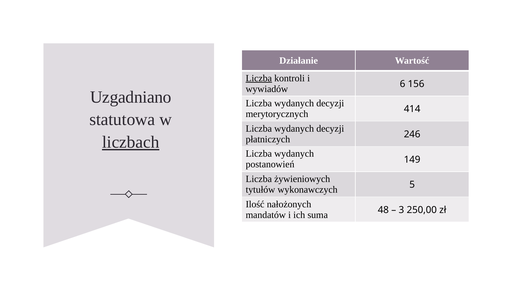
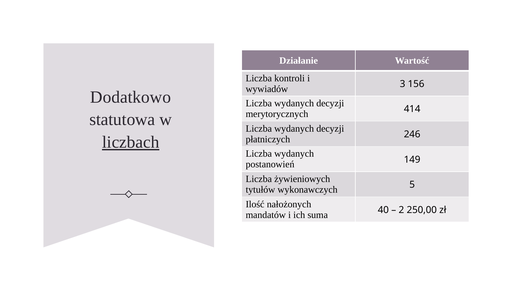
Liczba underline: present -> none (259, 78)
6: 6 -> 3 (403, 84)
Uzgadniano: Uzgadniano -> Dodatkowo (131, 97)
48: 48 -> 40 (383, 210)
3: 3 -> 2 (401, 210)
